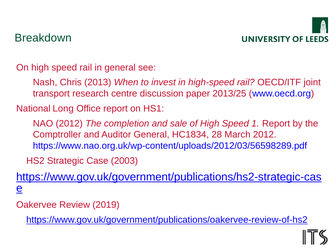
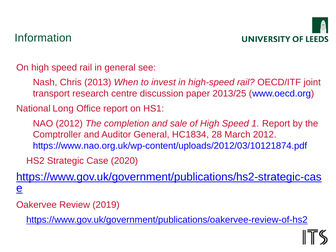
Breakdown: Breakdown -> Information (43, 38)
https://www.nao.org.uk/wp-content/uploads/2012/03/56598289.pdf: https://www.nao.org.uk/wp-content/uploads/2012/03/56598289.pdf -> https://www.nao.org.uk/wp-content/uploads/2012/03/10121874.pdf (170, 146)
2003: 2003 -> 2020 (124, 161)
